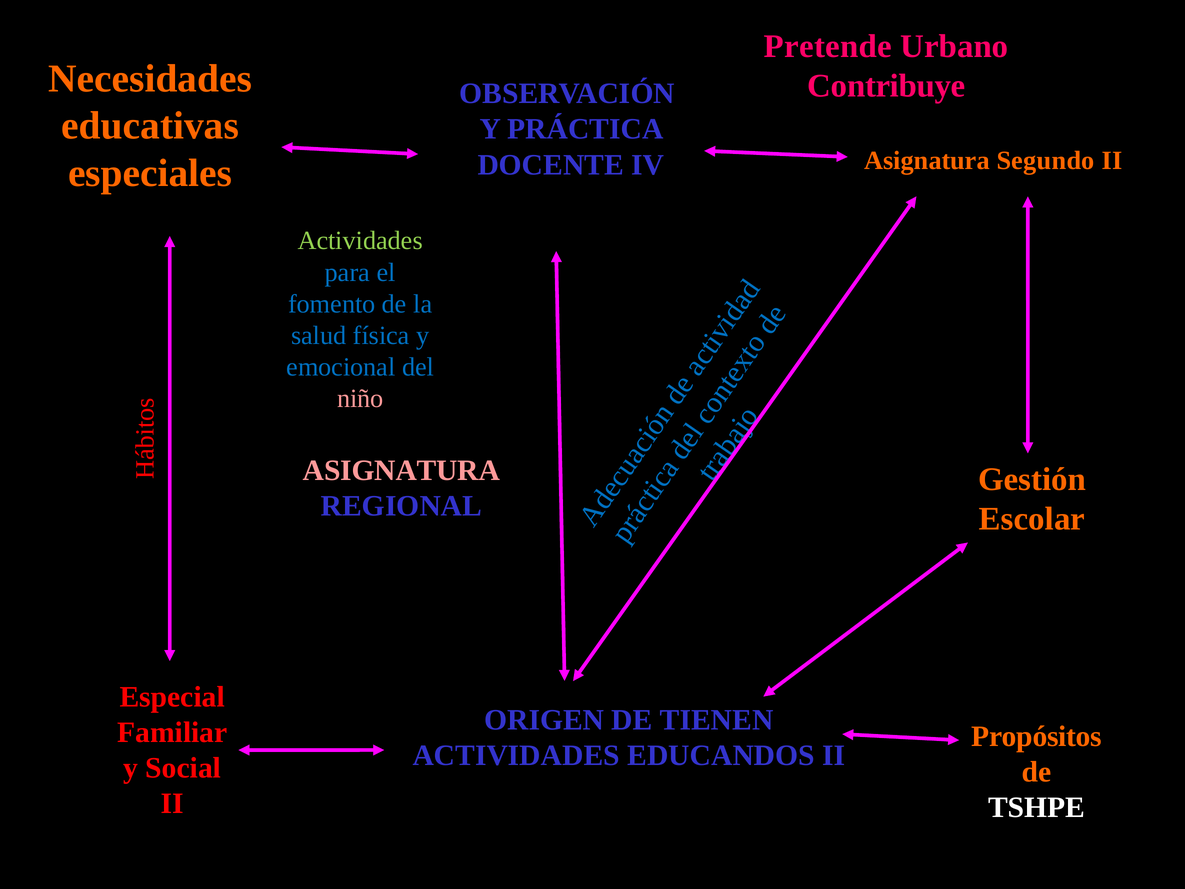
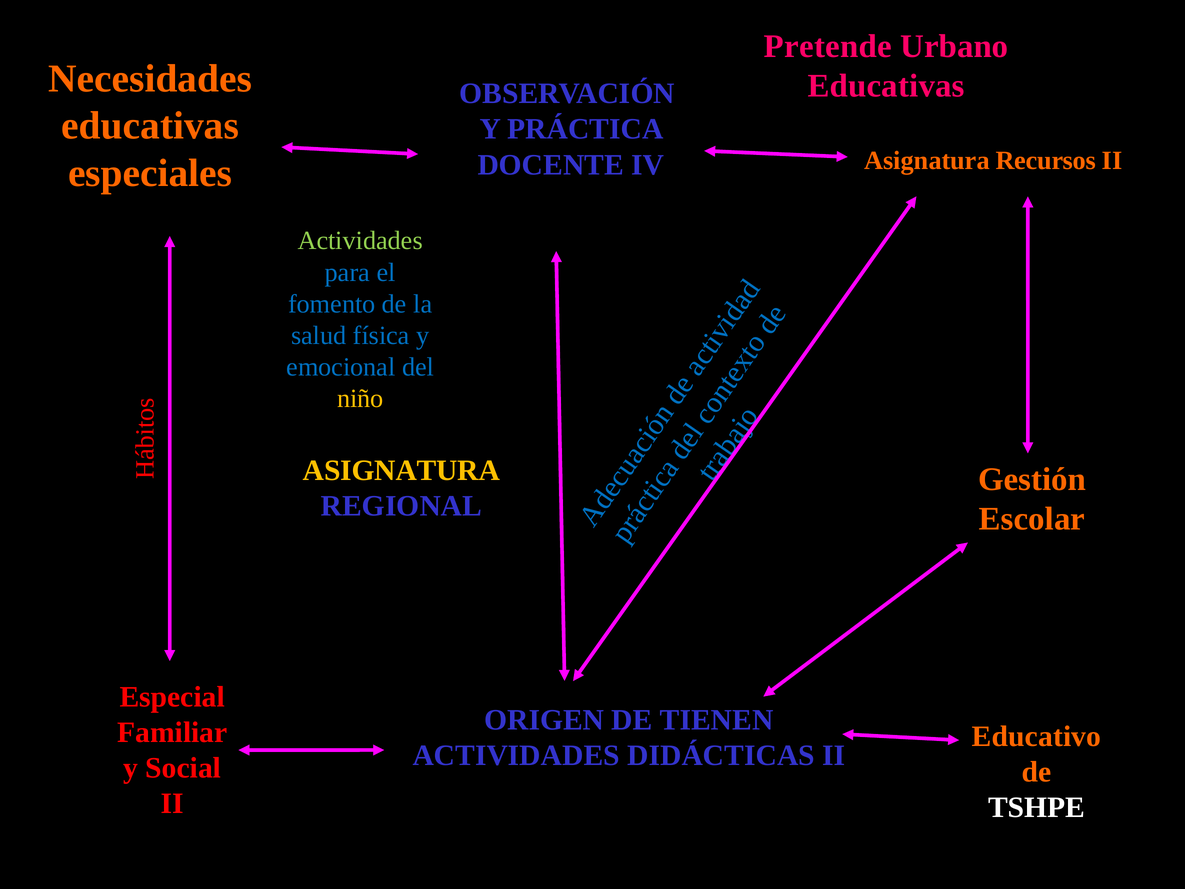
Contribuye: Contribuye -> Educativas (886, 86)
Segundo: Segundo -> Recursos (1046, 161)
niño colour: pink -> yellow (360, 399)
ASIGNATURA colour: pink -> yellow (401, 470)
Propósitos: Propósitos -> Educativo (1036, 736)
EDUCANDOS: EDUCANDOS -> DIDÁCTICAS (721, 755)
